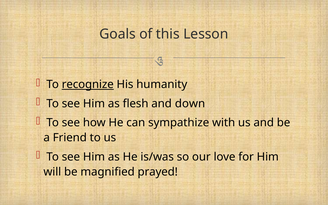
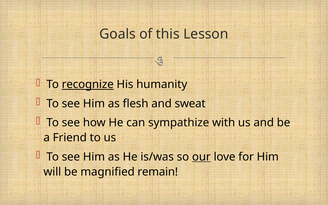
down: down -> sweat (190, 104)
our underline: none -> present (201, 157)
prayed: prayed -> remain (158, 172)
